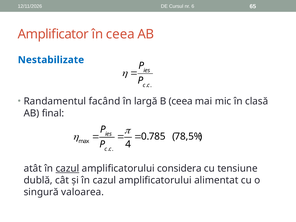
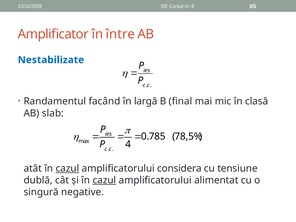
în ceea: ceea -> între (120, 34)
B ceea: ceea -> final (181, 101)
final: final -> slab (53, 113)
cazul underline: none -> present (104, 180)
valoarea: valoarea -> negative (83, 192)
